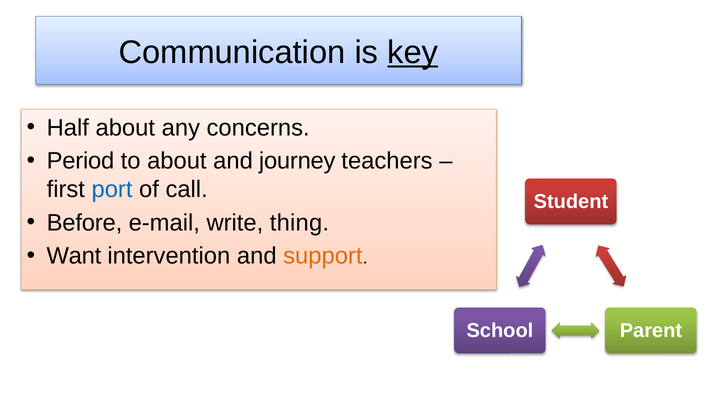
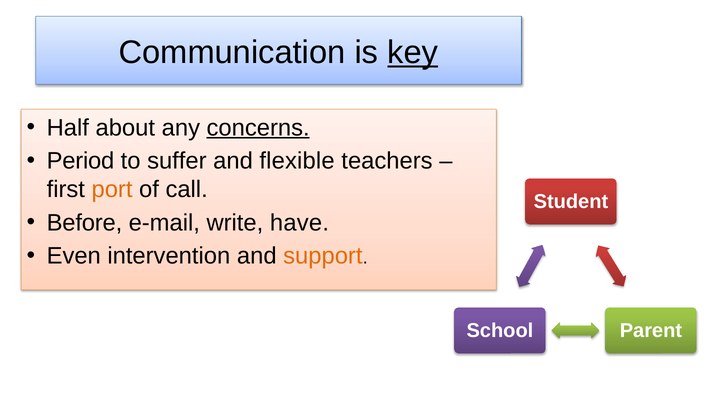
concerns underline: none -> present (258, 128)
to about: about -> suffer (177, 161)
journey: journey -> flexible (297, 161)
port colour: blue -> orange (112, 190)
thing: thing -> have (299, 223)
Want: Want -> Even (74, 256)
